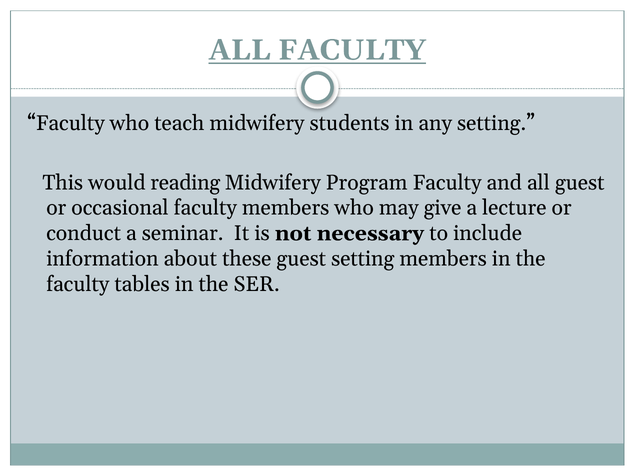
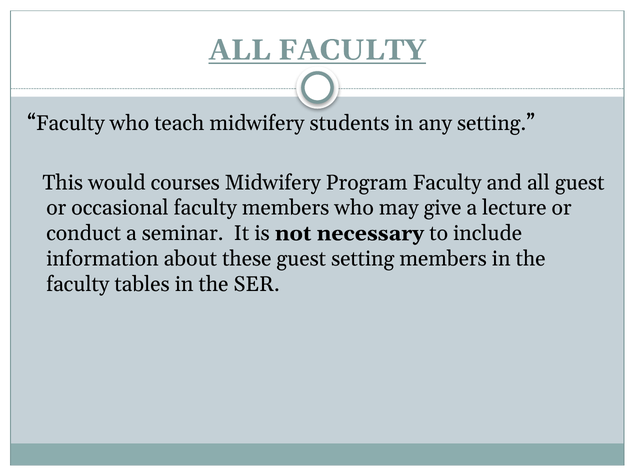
reading: reading -> courses (185, 183)
